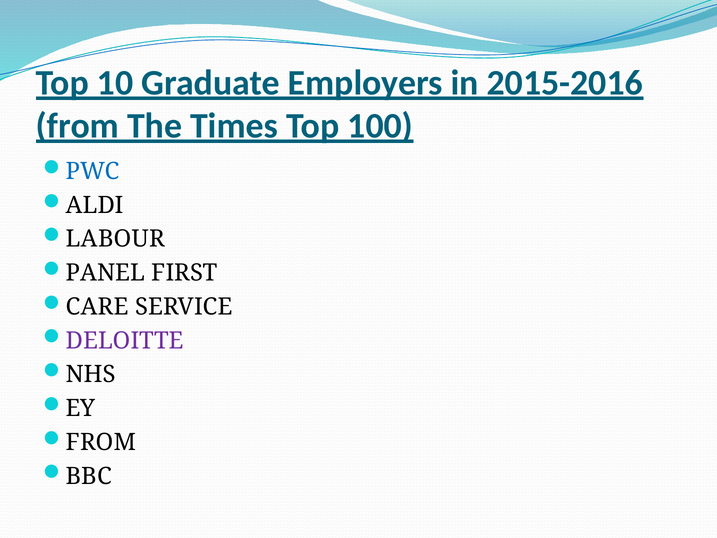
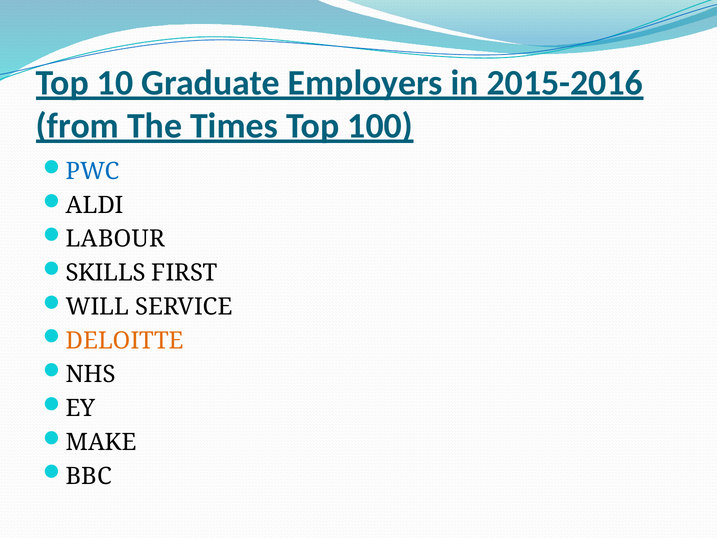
PANEL: PANEL -> SKILLS (106, 273)
CARE: CARE -> WILL (97, 307)
DELOITTE colour: purple -> orange (125, 341)
FROM: FROM -> MAKE (101, 442)
